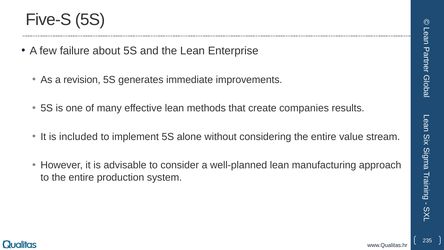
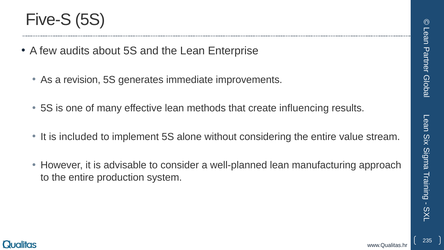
failure: failure -> audits (75, 51)
companies: companies -> influencing (304, 108)
